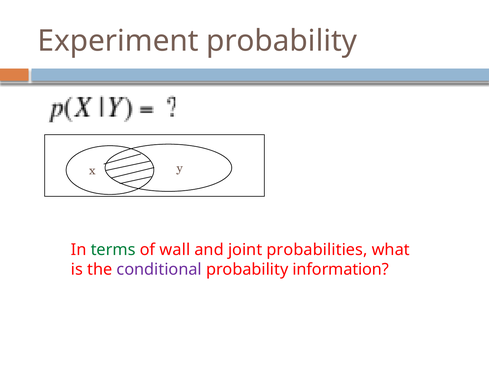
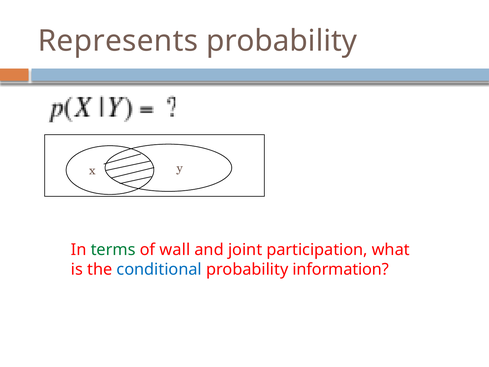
Experiment: Experiment -> Represents (118, 41)
probabilities: probabilities -> participation (317, 250)
conditional colour: purple -> blue (159, 269)
